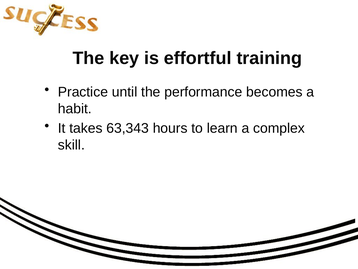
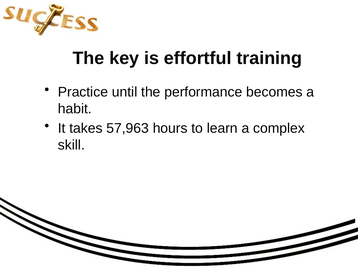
63,343: 63,343 -> 57,963 (128, 128)
